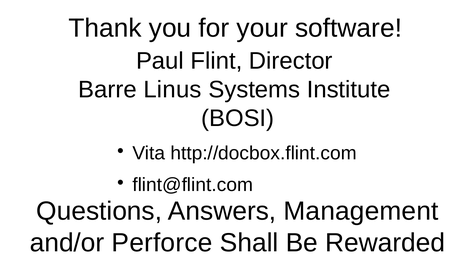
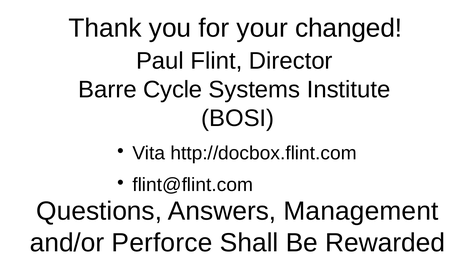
software: software -> changed (349, 28)
Linus: Linus -> Cycle (173, 90)
